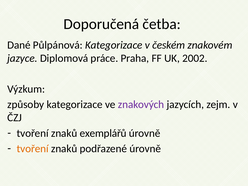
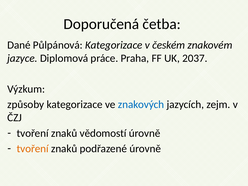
2002: 2002 -> 2037 (195, 58)
znakových colour: purple -> blue (141, 105)
exemplářů: exemplářů -> vědomostí (103, 133)
